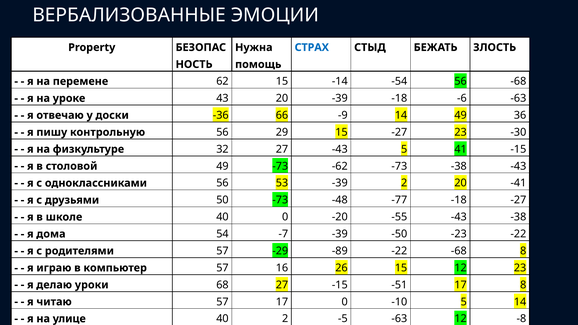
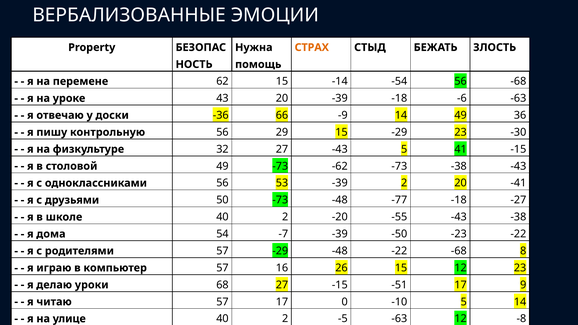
СТРАХ colour: blue -> orange (312, 47)
15 -27: -27 -> -29 (399, 132)
0: 0 -> 2 (285, 217)
-29 -89: -89 -> -48 (340, 251)
17 8: 8 -> 9 (523, 285)
